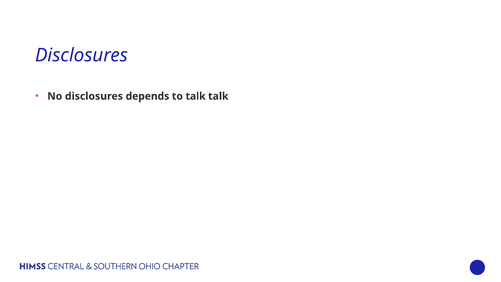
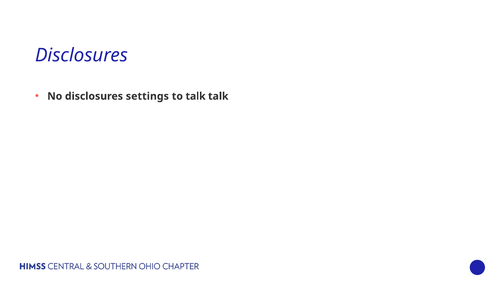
depends: depends -> settings (147, 96)
